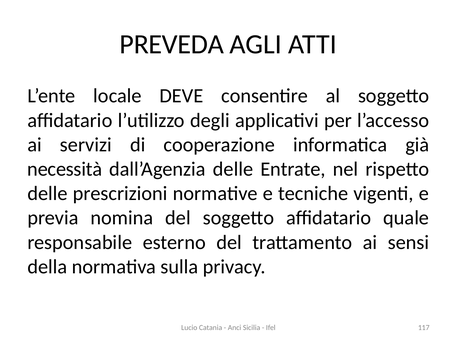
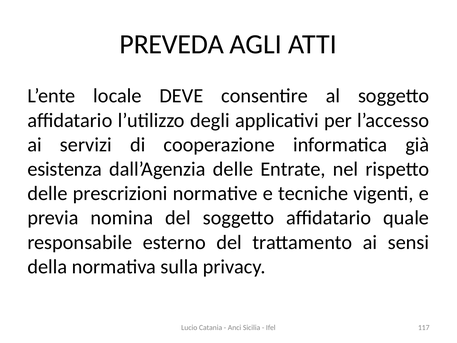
necessità: necessità -> esistenza (65, 169)
